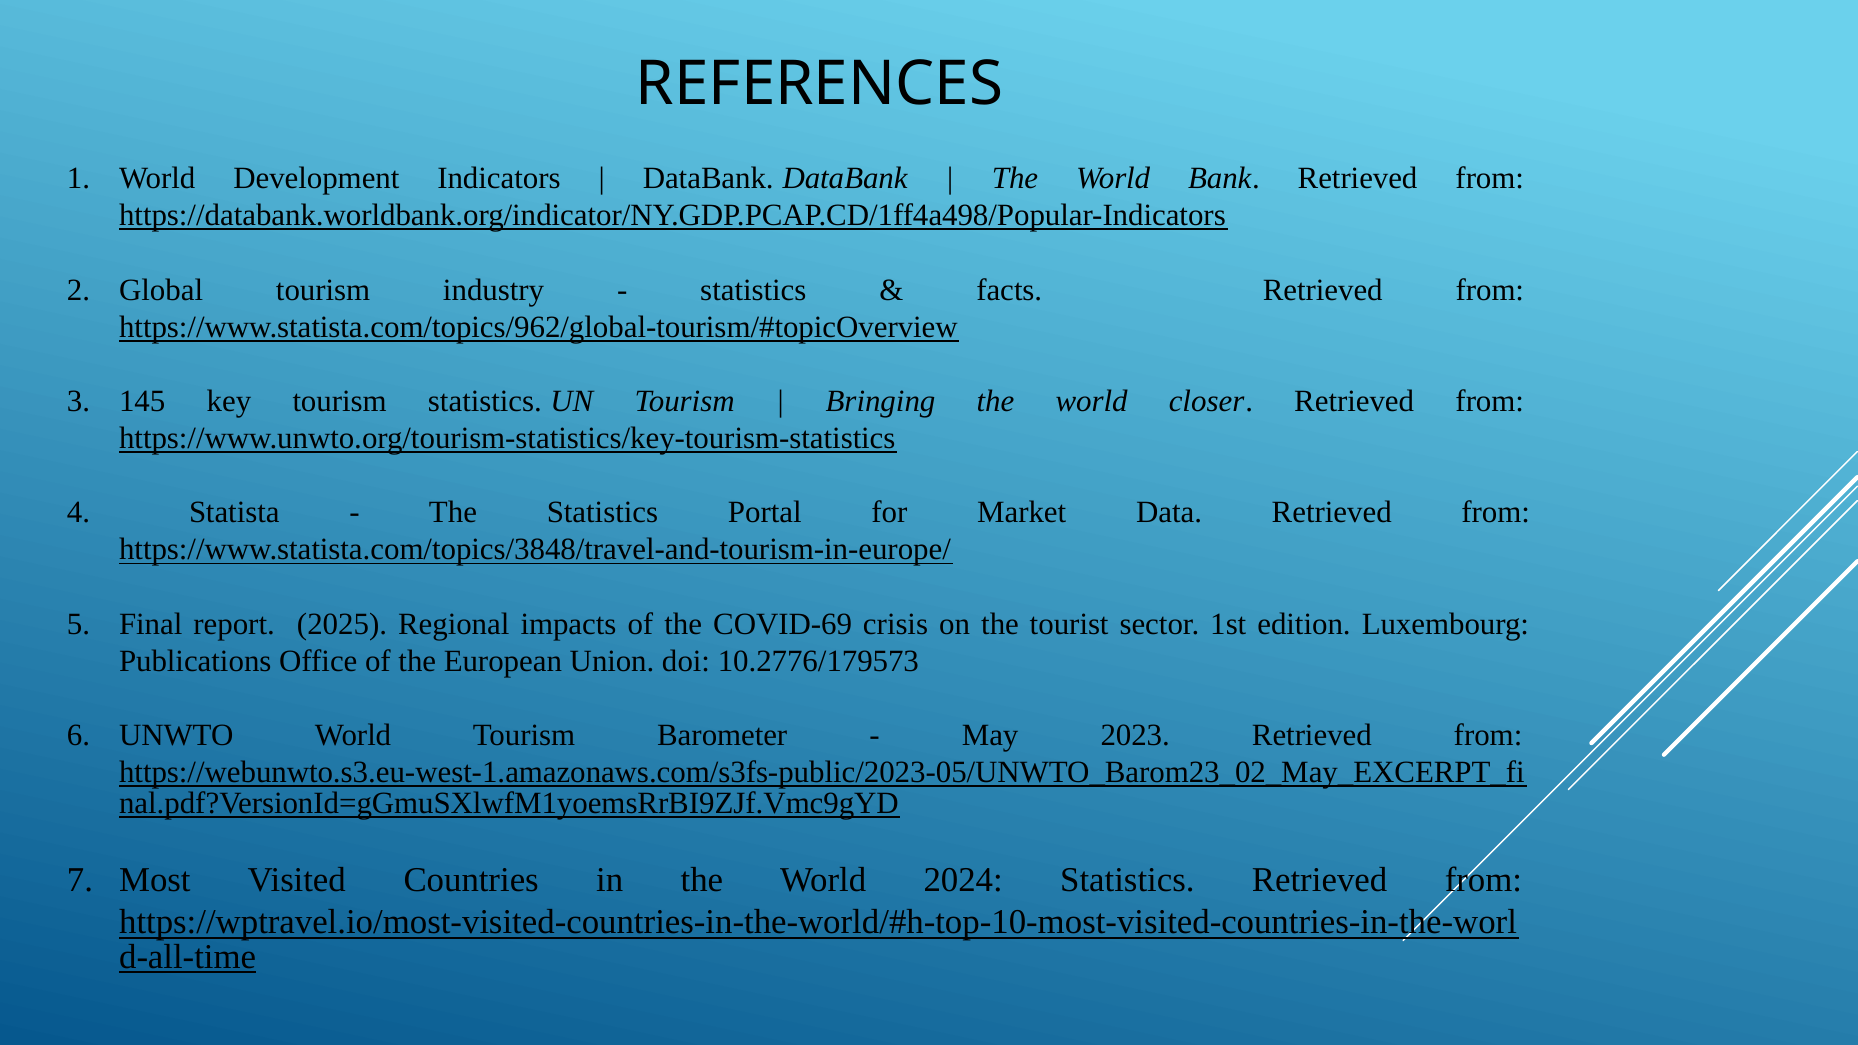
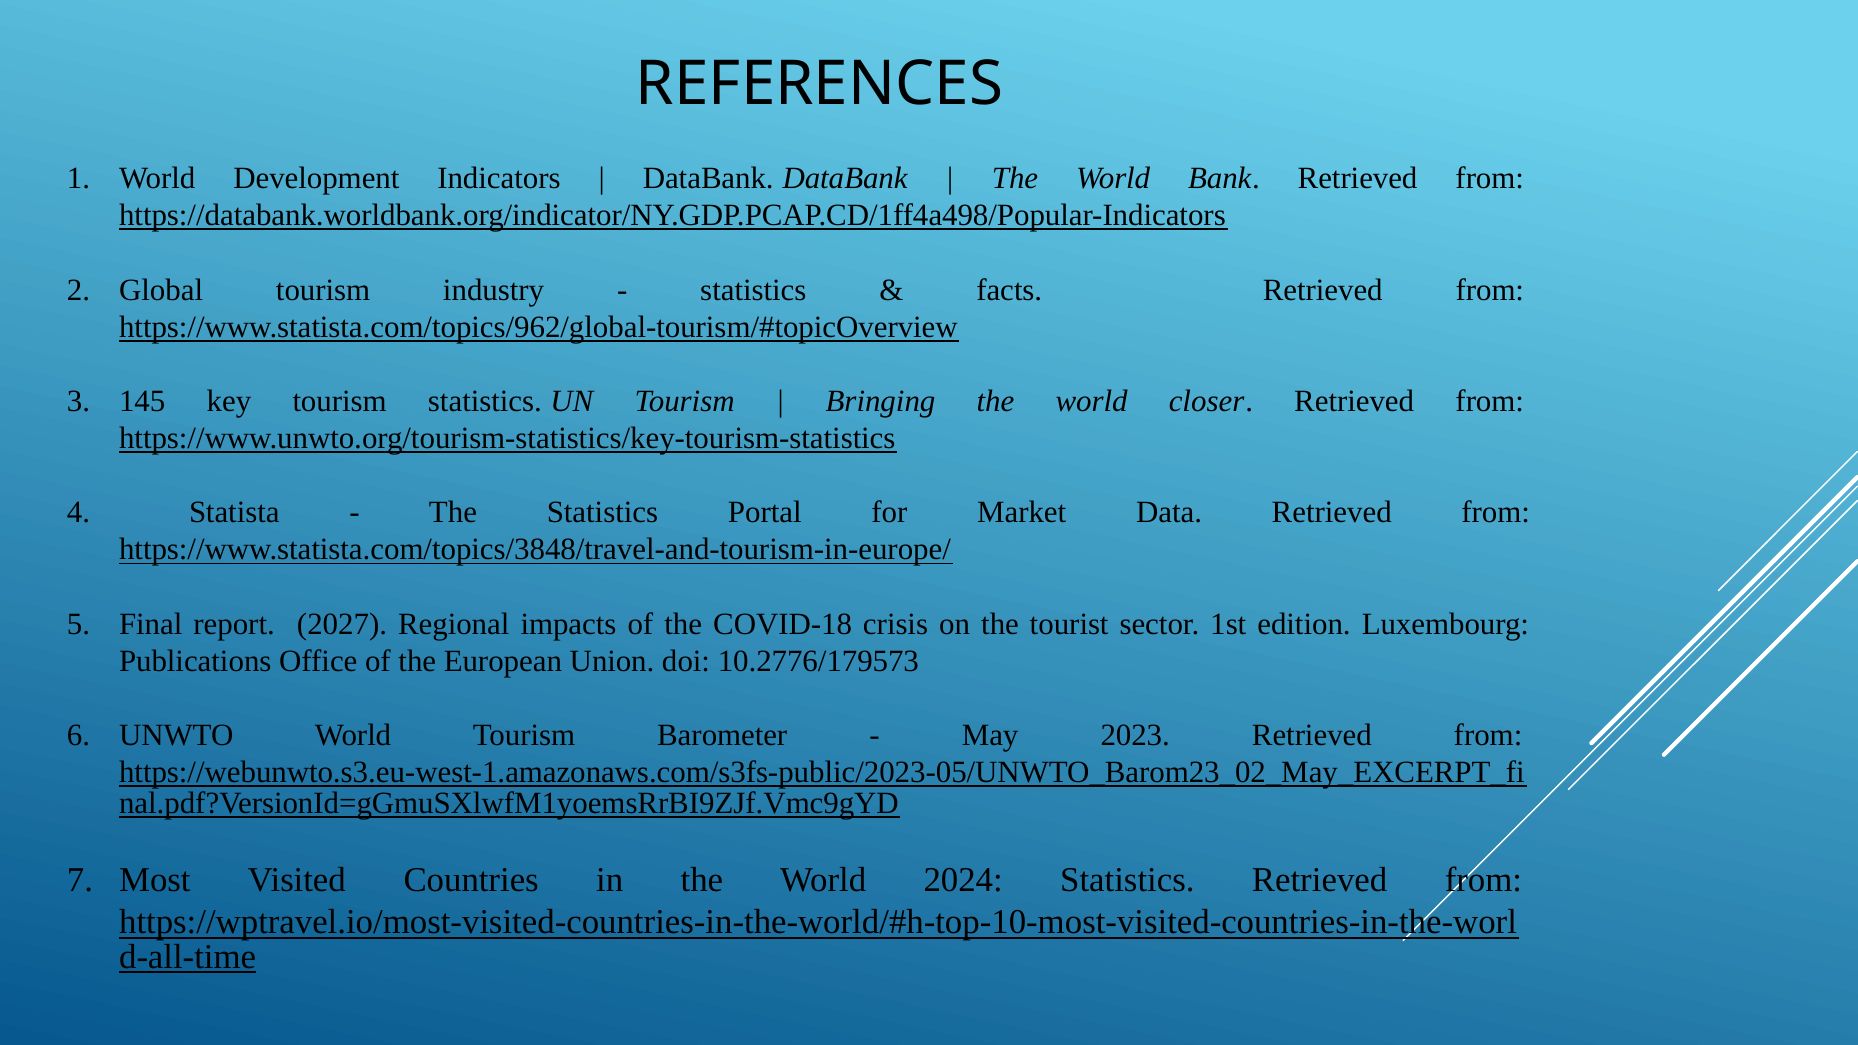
2025: 2025 -> 2027 (342, 624)
COVID-69: COVID-69 -> COVID-18 (783, 624)
